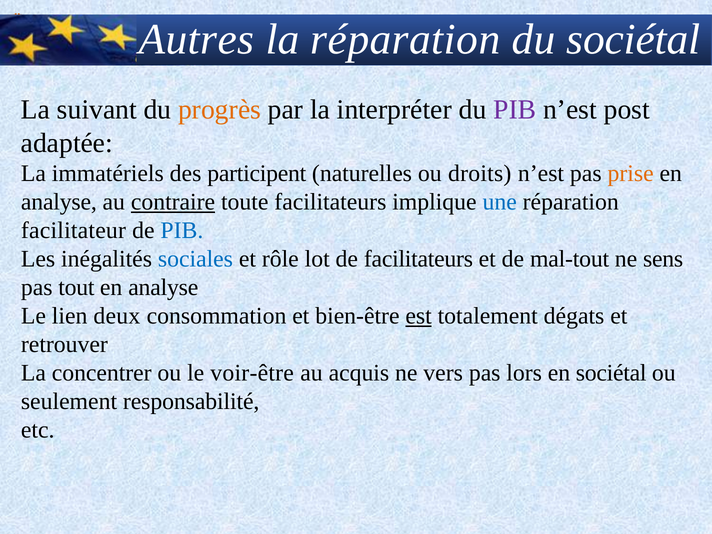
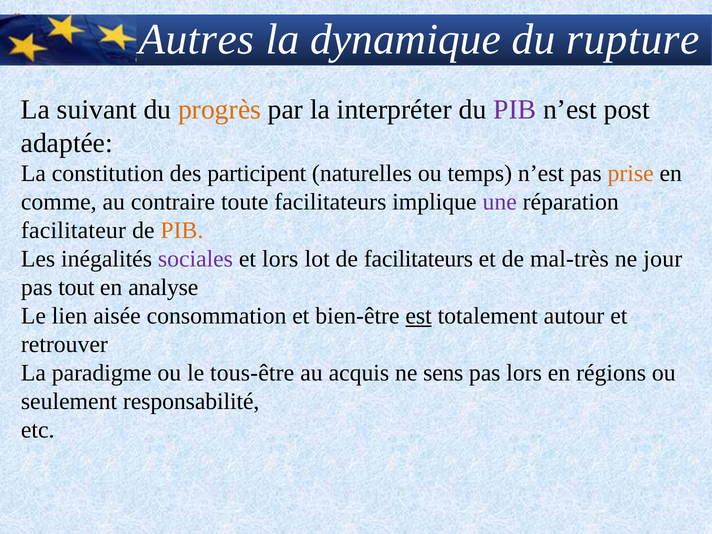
la réparation: réparation -> dynamique (406, 39)
du sociétal: sociétal -> rupture (633, 39)
immatériels: immatériels -> constitution (108, 174)
droits: droits -> temps (480, 174)
analyse: analyse -> comme (59, 202)
contraire underline: present -> none (173, 202)
une colour: blue -> purple (500, 202)
PIB colour: blue -> orange (182, 230)
sociales colour: blue -> purple (195, 259)
et rôle: rôle -> lors (280, 259)
mal-tout: mal-tout -> mal-très (569, 259)
sens: sens -> jour (663, 259)
deux: deux -> aisée (117, 316)
dégats: dégats -> autour (574, 316)
concentrer: concentrer -> paradigme (102, 373)
voir-être: voir-être -> tous-être (252, 373)
vers: vers -> sens (443, 373)
en sociétal: sociétal -> régions (611, 373)
